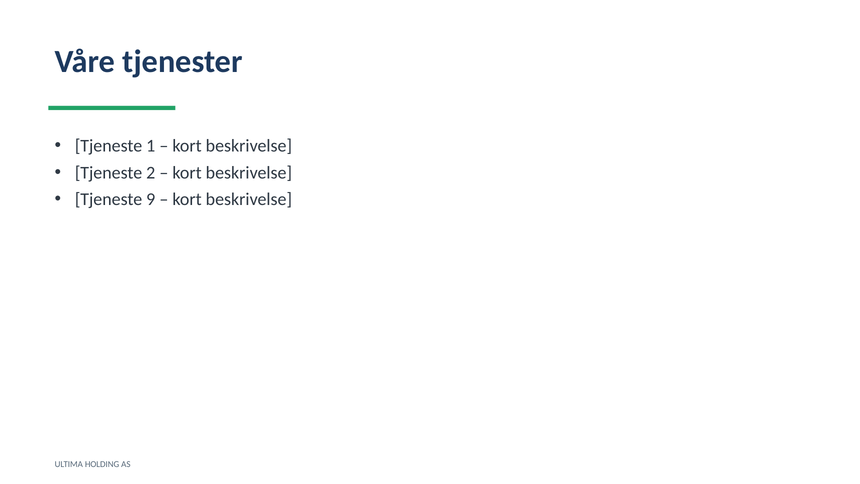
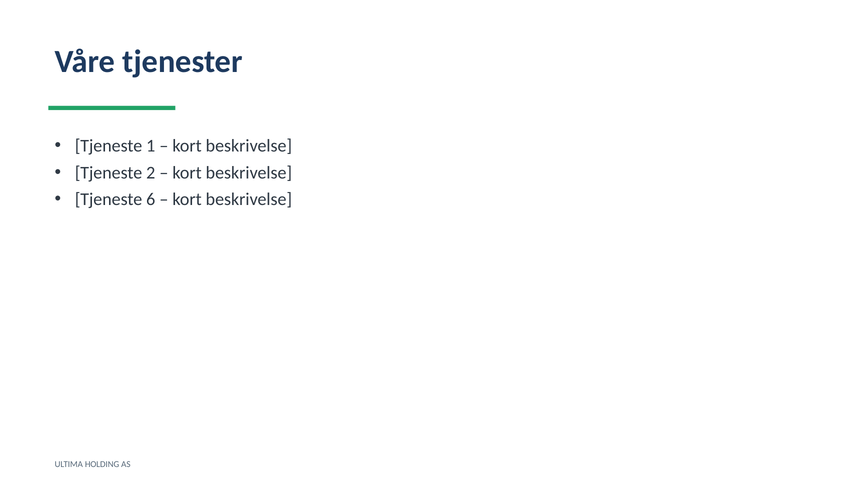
9: 9 -> 6 (151, 199)
